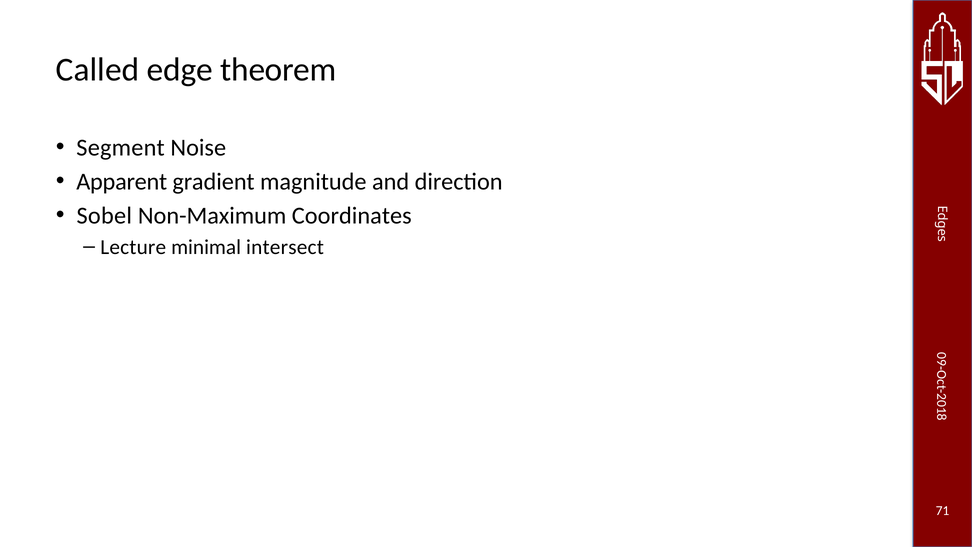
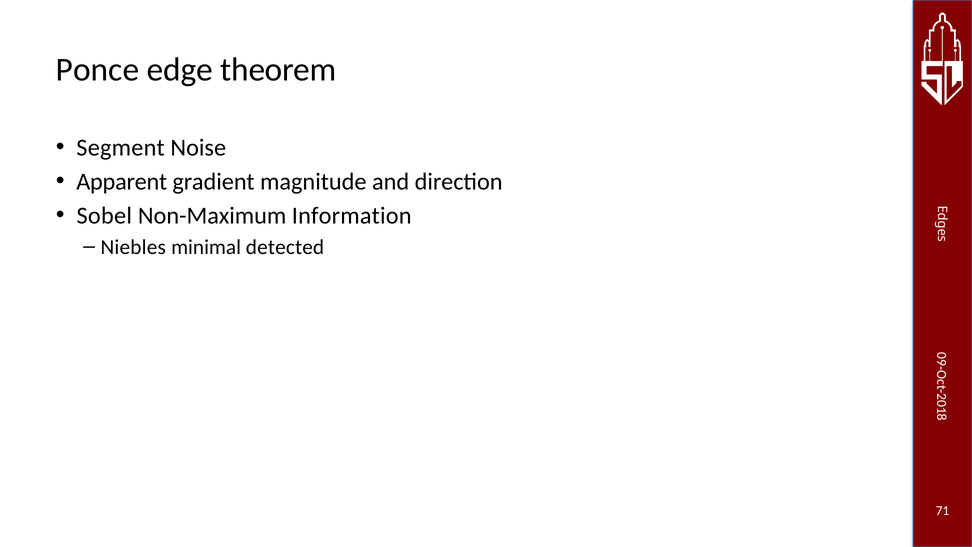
Called: Called -> Ponce (98, 70)
Coordinates: Coordinates -> Information (352, 216)
Lecture: Lecture -> Niebles (133, 247)
intersect: intersect -> detected (285, 247)
